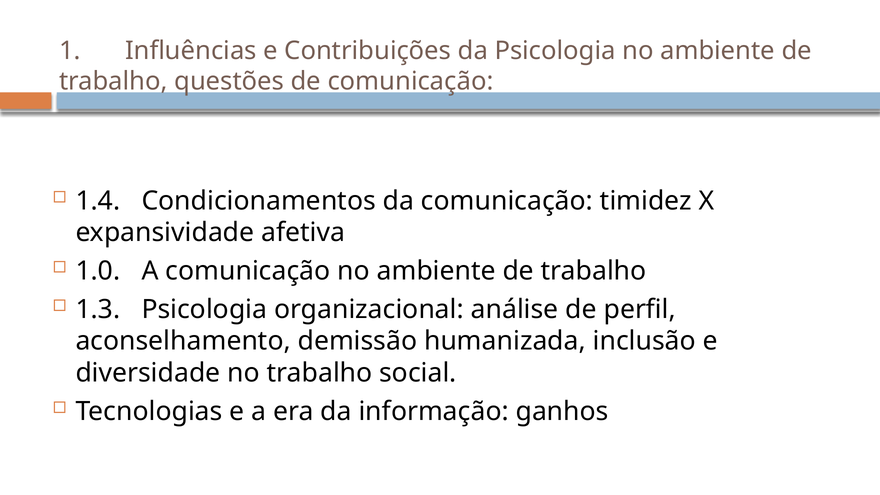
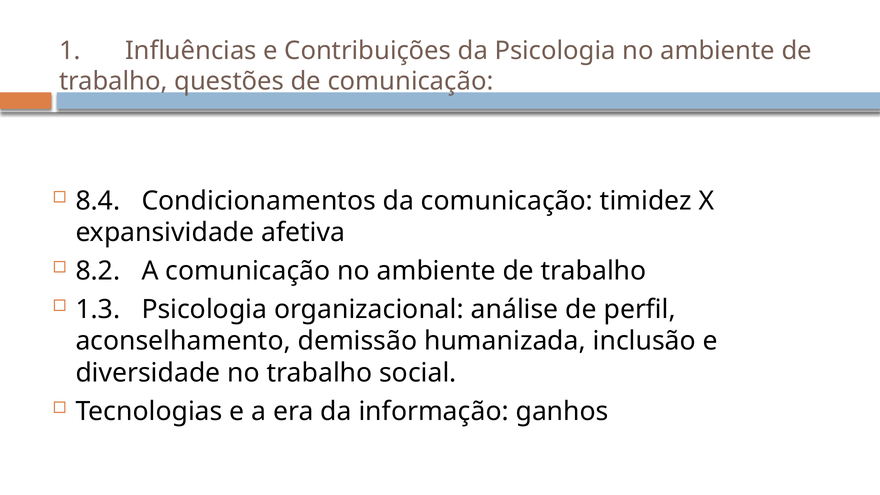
1.4: 1.4 -> 8.4 (98, 201)
1.0: 1.0 -> 8.2 (98, 271)
